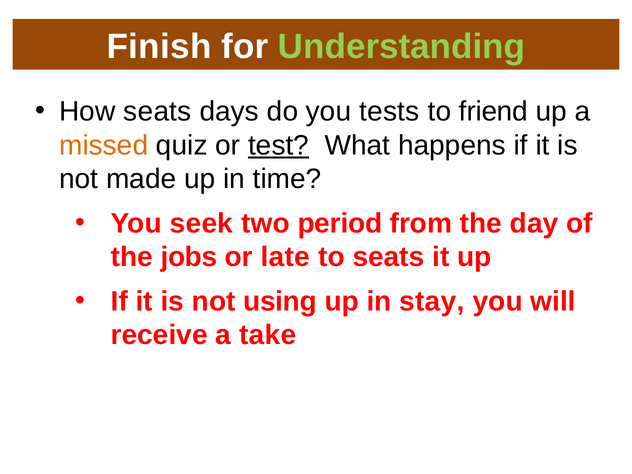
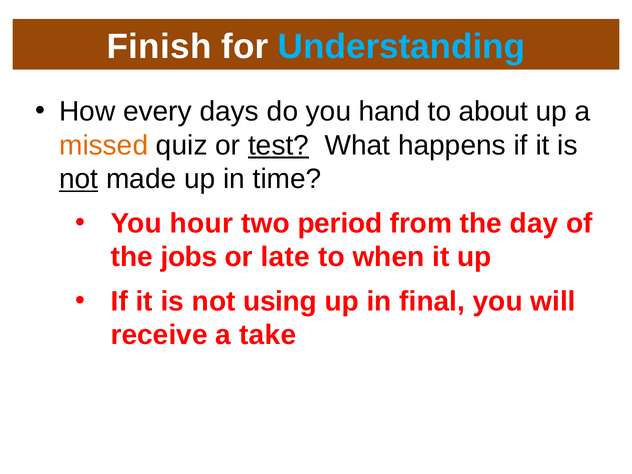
Understanding colour: light green -> light blue (402, 47)
How seats: seats -> every (158, 112)
tests: tests -> hand (390, 112)
friend: friend -> about (493, 112)
not underline: none -> present (79, 179)
seek: seek -> hour (201, 223)
to seats: seats -> when (389, 257)
stay: stay -> final (432, 301)
